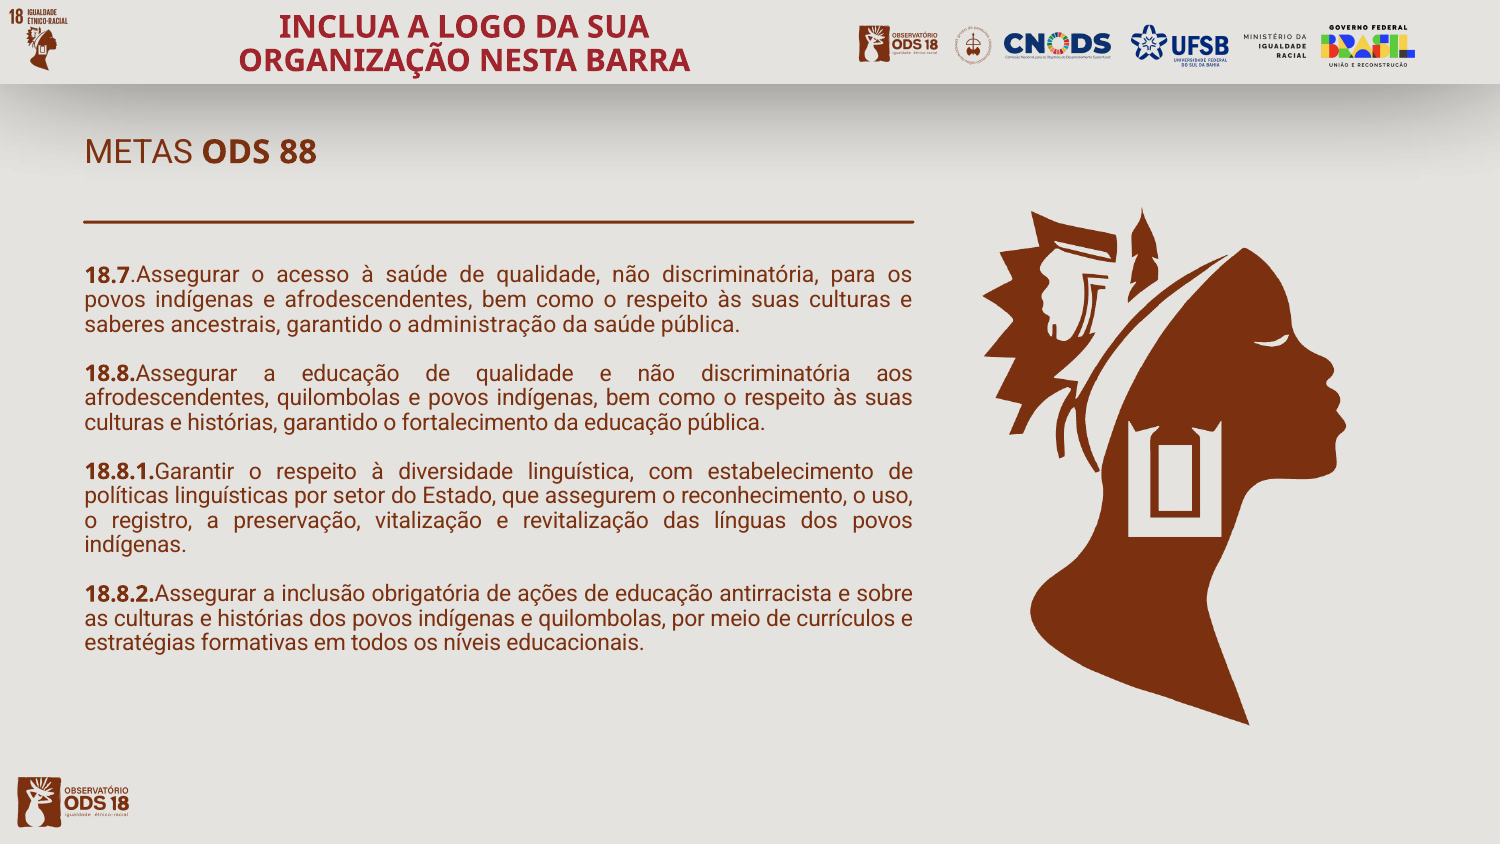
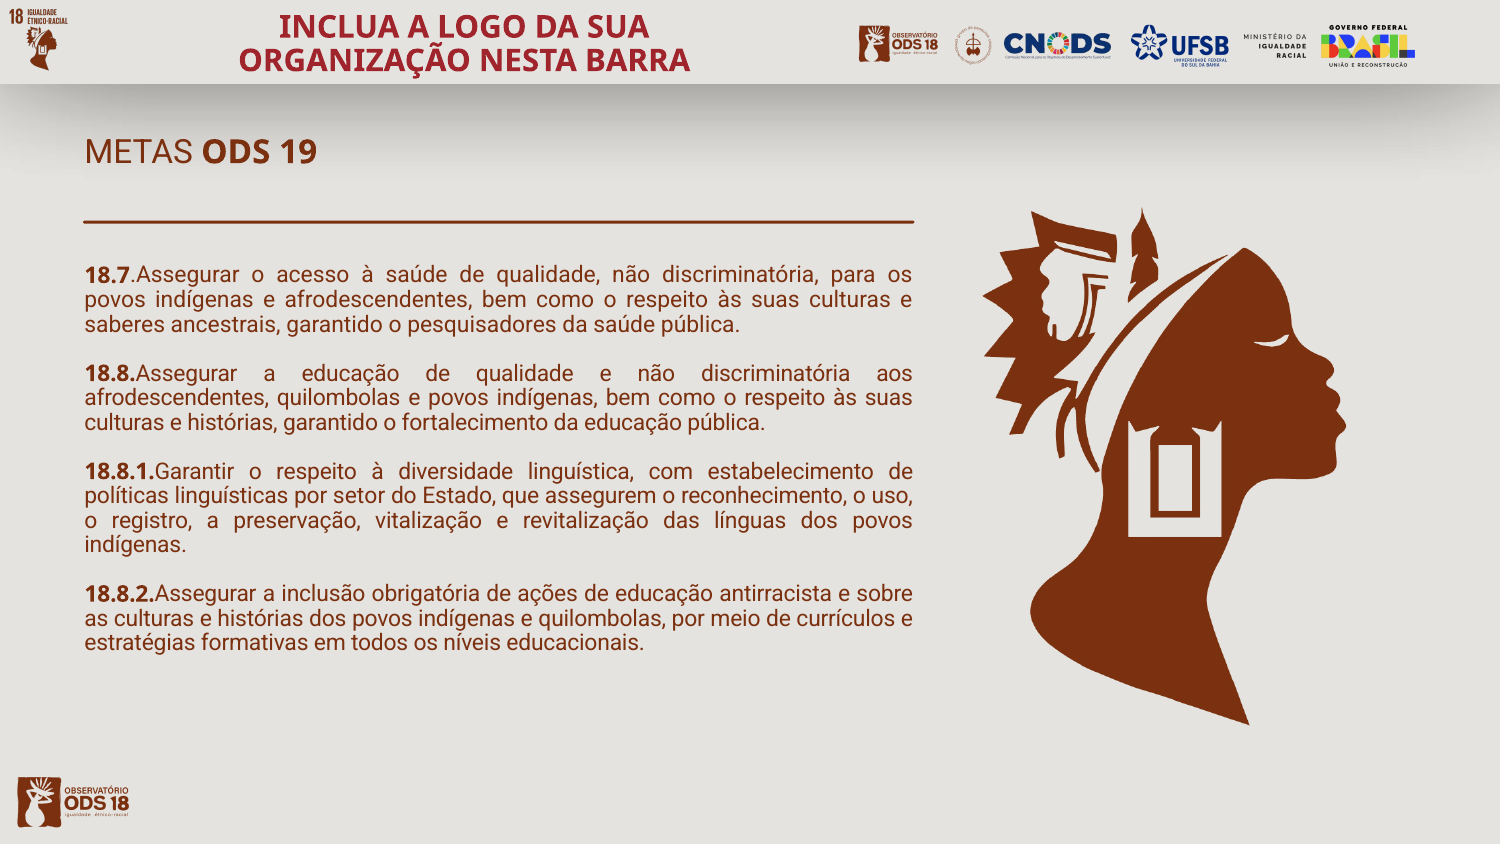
88: 88 -> 19 (298, 152)
administração: administração -> pesquisadores (482, 324)
